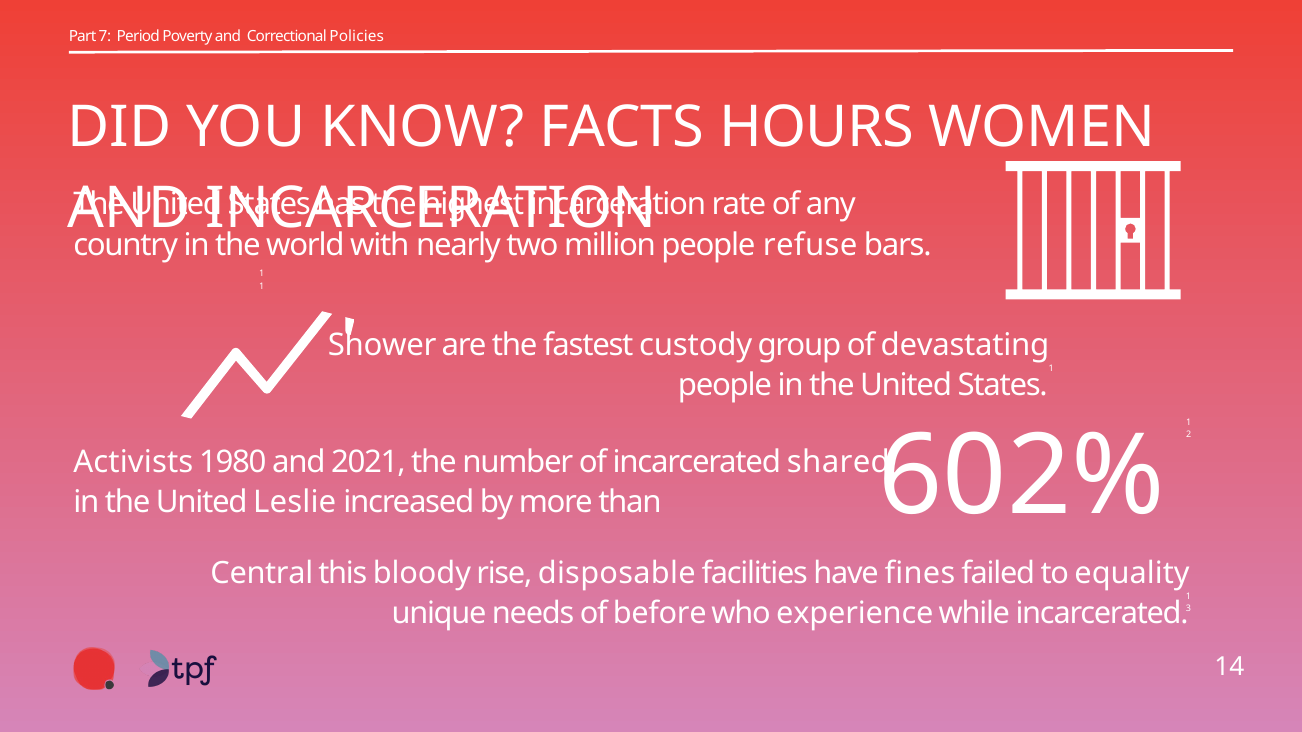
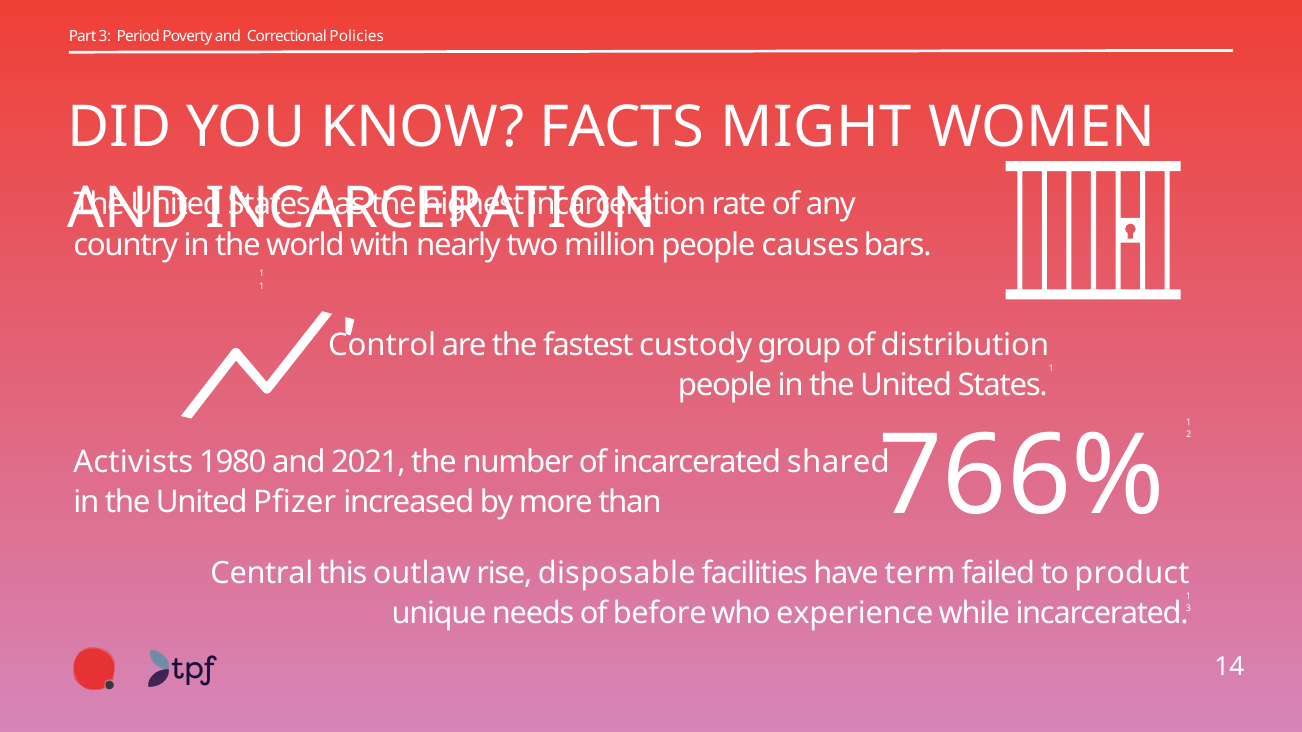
Part 7: 7 -> 3 (105, 36)
HOURS: HOURS -> MIGHT (816, 128)
refuse: refuse -> causes (810, 245)
Shower: Shower -> Control (382, 345)
devastating: devastating -> distribution (965, 345)
Leslie: Leslie -> Pfizer (295, 503)
602%: 602% -> 766% (1022, 476)
bloody: bloody -> outlaw (422, 574)
fines: fines -> term (920, 574)
equality: equality -> product (1132, 574)
